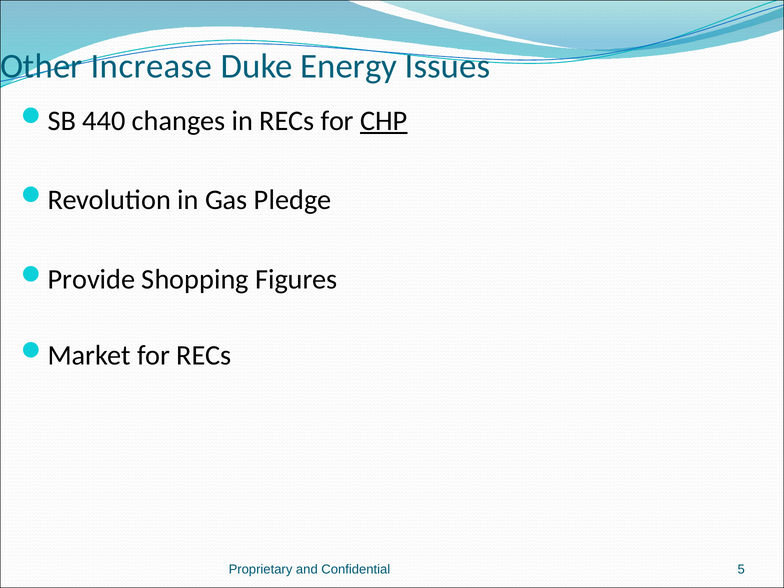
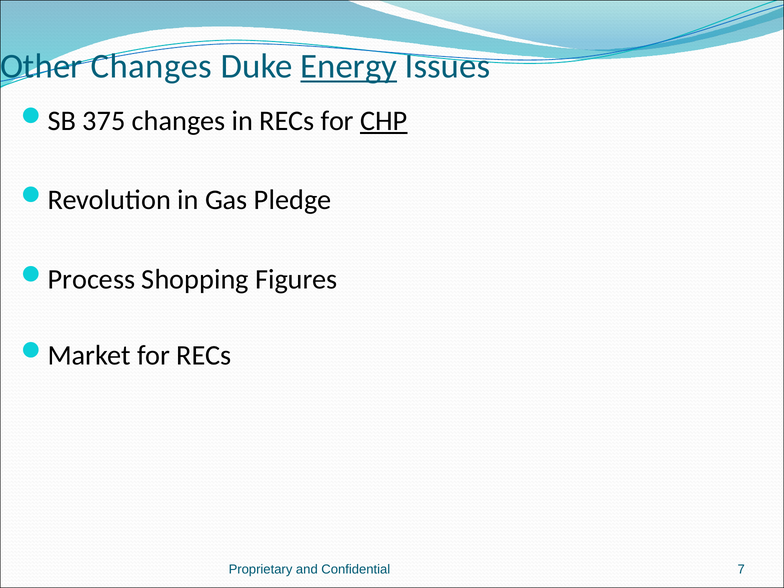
Other Increase: Increase -> Changes (151, 66)
Energy underline: none -> present (349, 66)
440: 440 -> 375 (104, 121)
Provide: Provide -> Process (91, 279)
5: 5 -> 7 (741, 569)
